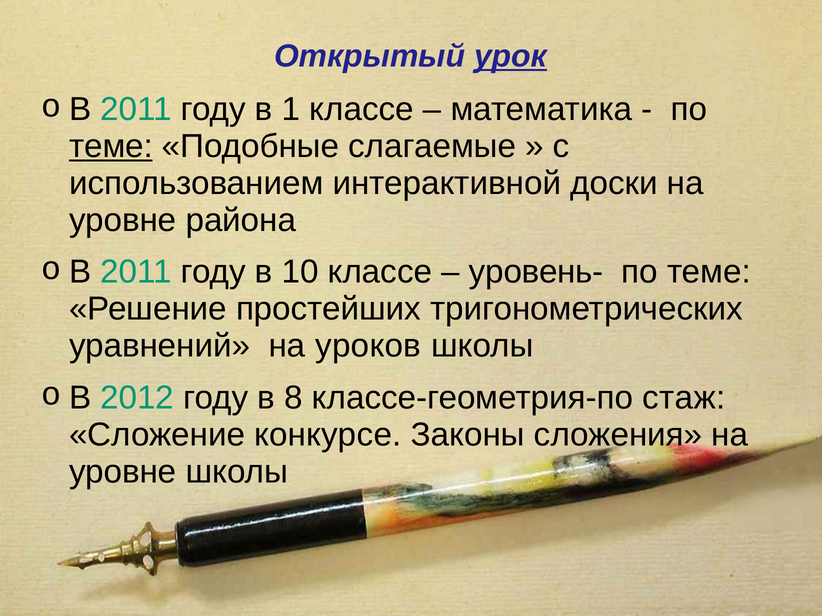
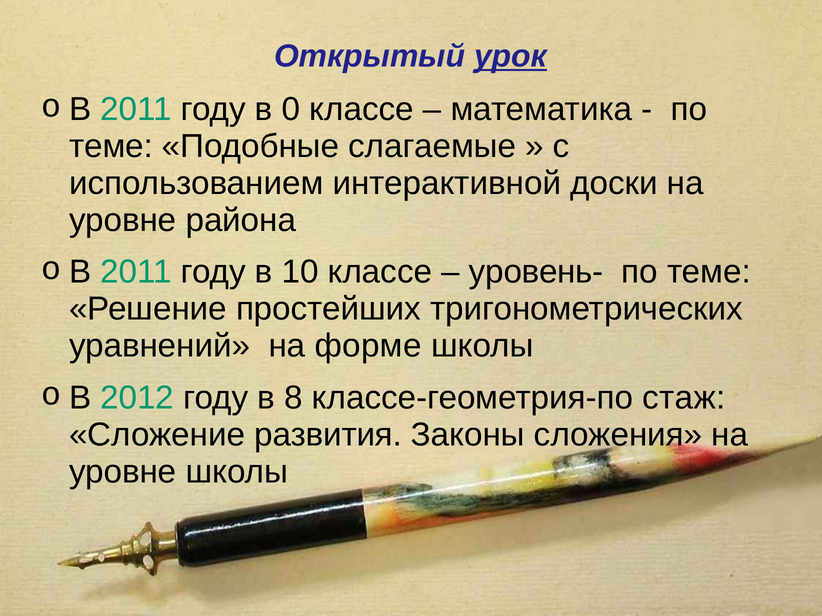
1: 1 -> 0 (291, 109)
теме underline: present -> none (111, 146)
уроков: уроков -> форме (368, 346)
конкурсе: конкурсе -> развития (328, 435)
